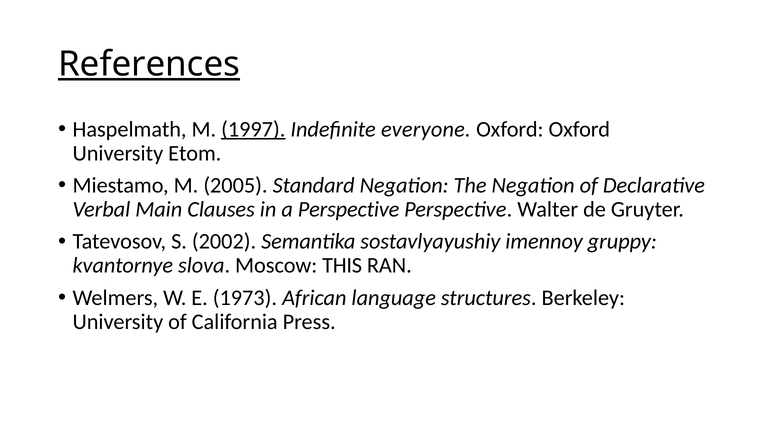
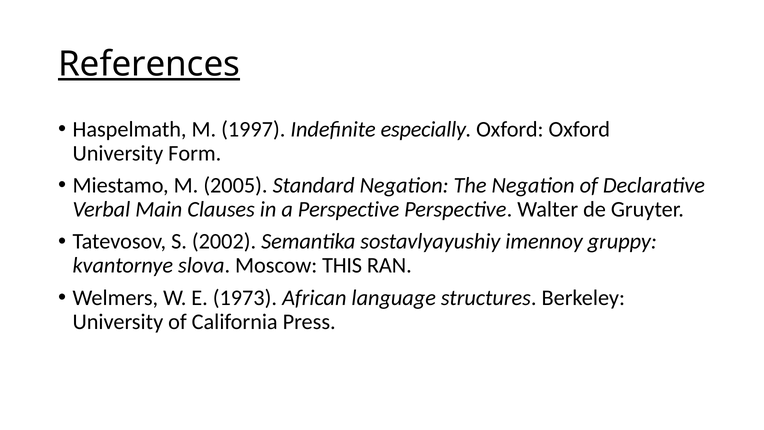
1997 underline: present -> none (253, 129)
everyone: everyone -> especially (426, 129)
Etom: Etom -> Form (195, 153)
